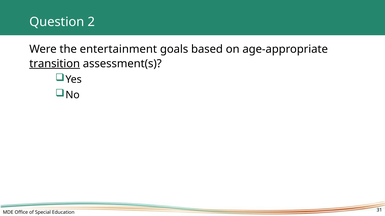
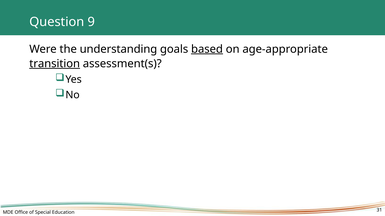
2: 2 -> 9 (91, 22)
entertainment: entertainment -> understanding (118, 49)
based underline: none -> present (207, 49)
